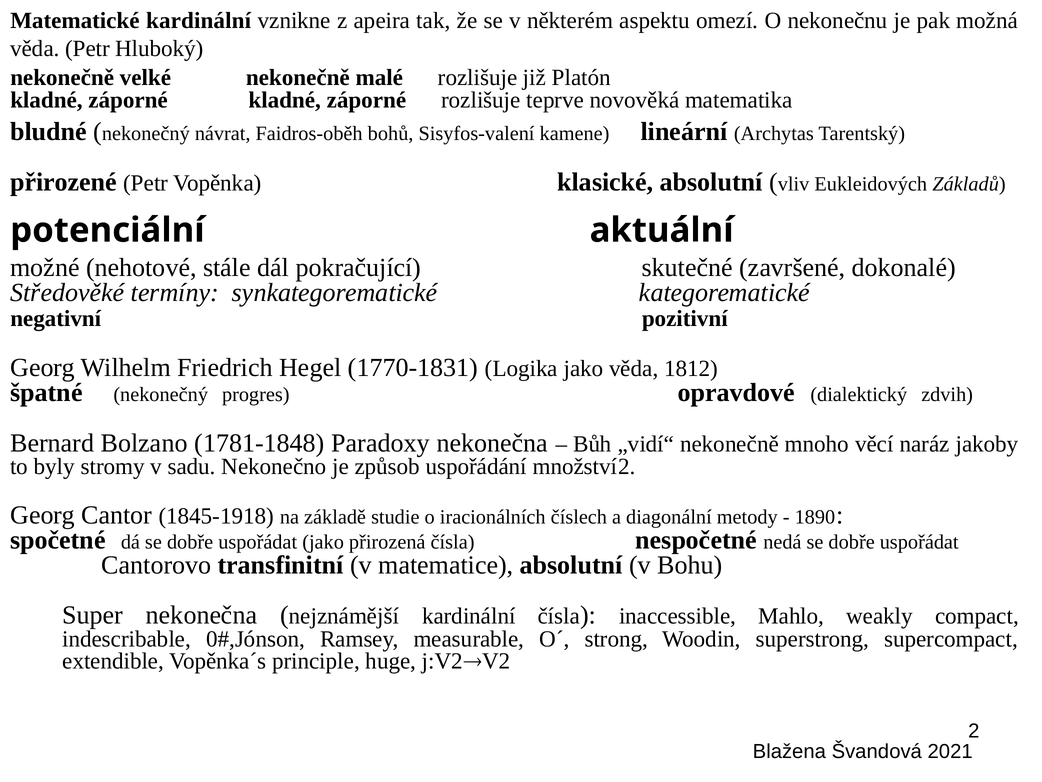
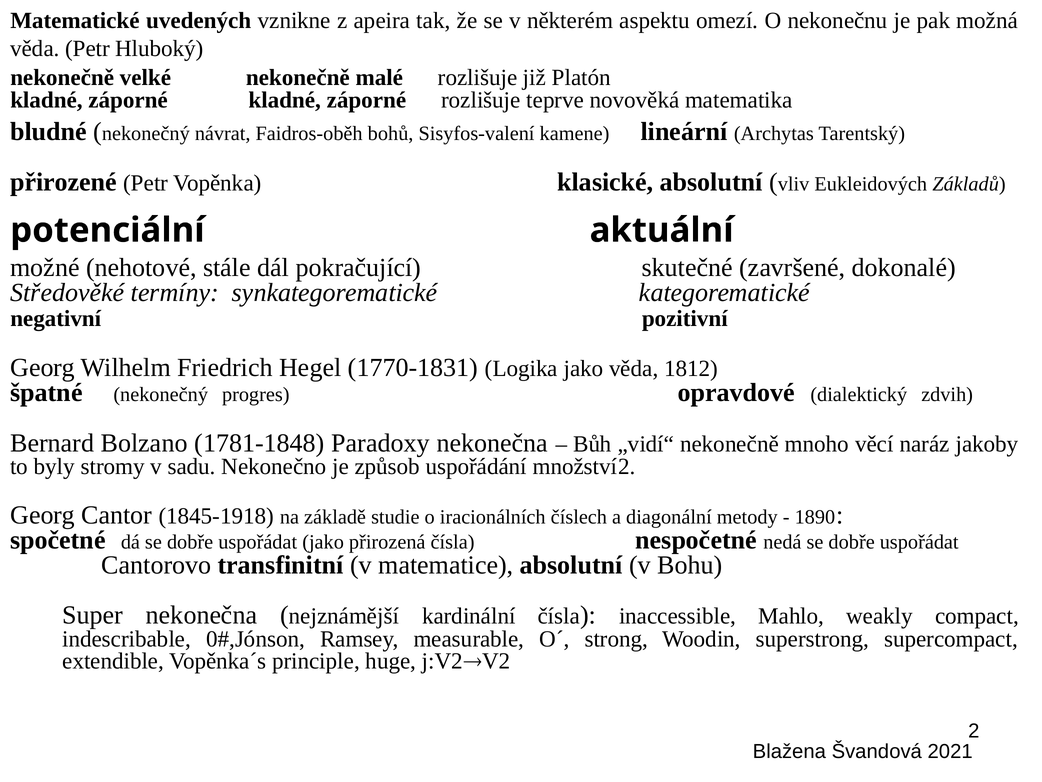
Matematické kardinální: kardinální -> uvedených (199, 21)
